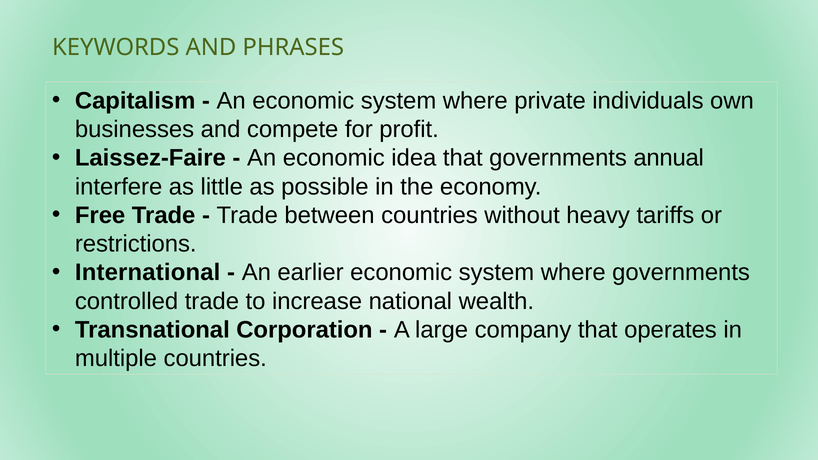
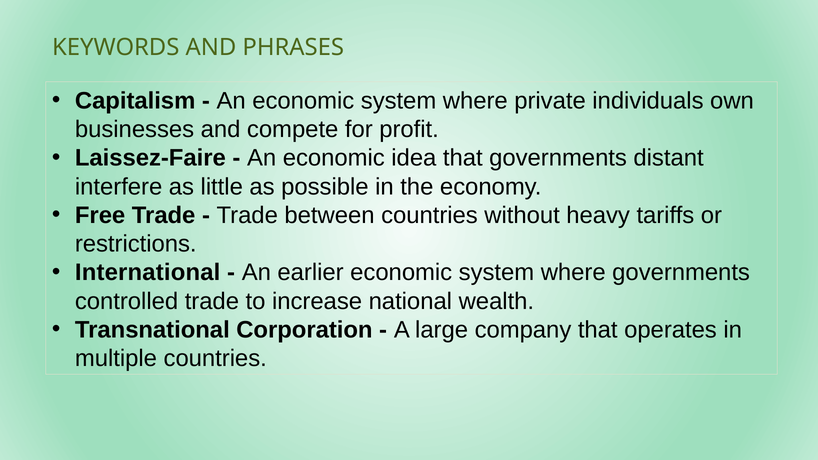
annual: annual -> distant (669, 158)
